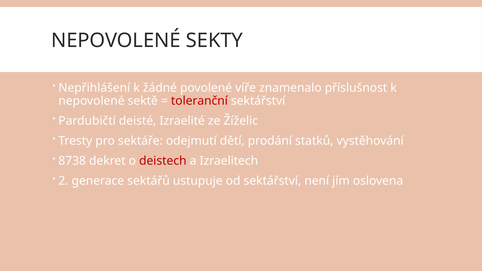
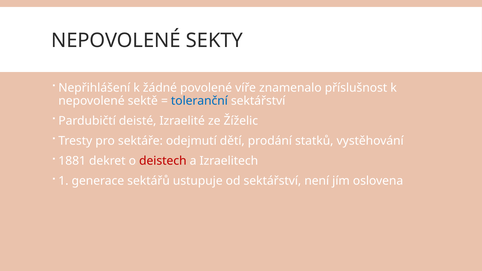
toleranční colour: red -> blue (199, 101)
8738: 8738 -> 1881 (72, 161)
2: 2 -> 1 (63, 181)
